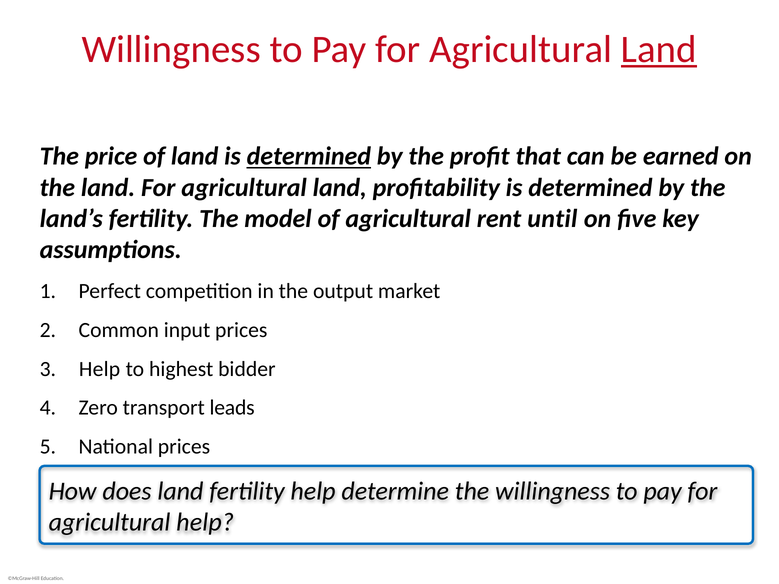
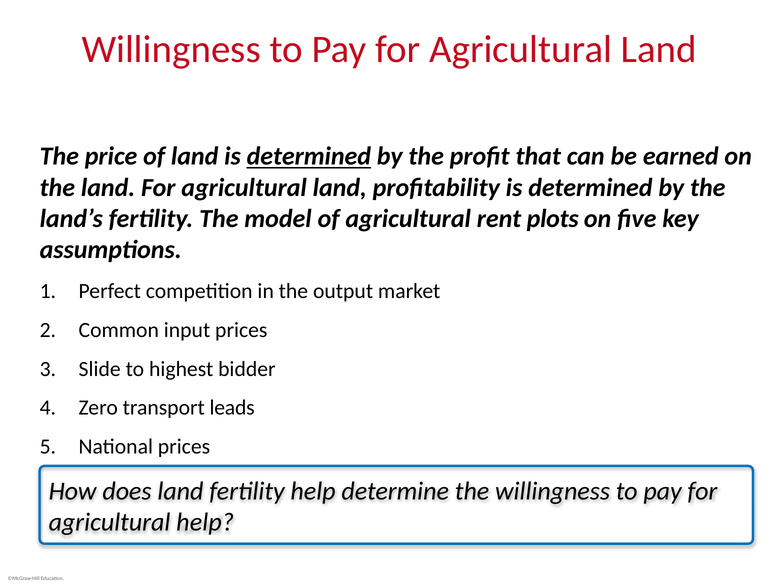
Land underline: present -> none (659, 49)
until: until -> plots (553, 219)
Help: Help -> Slide (100, 369)
